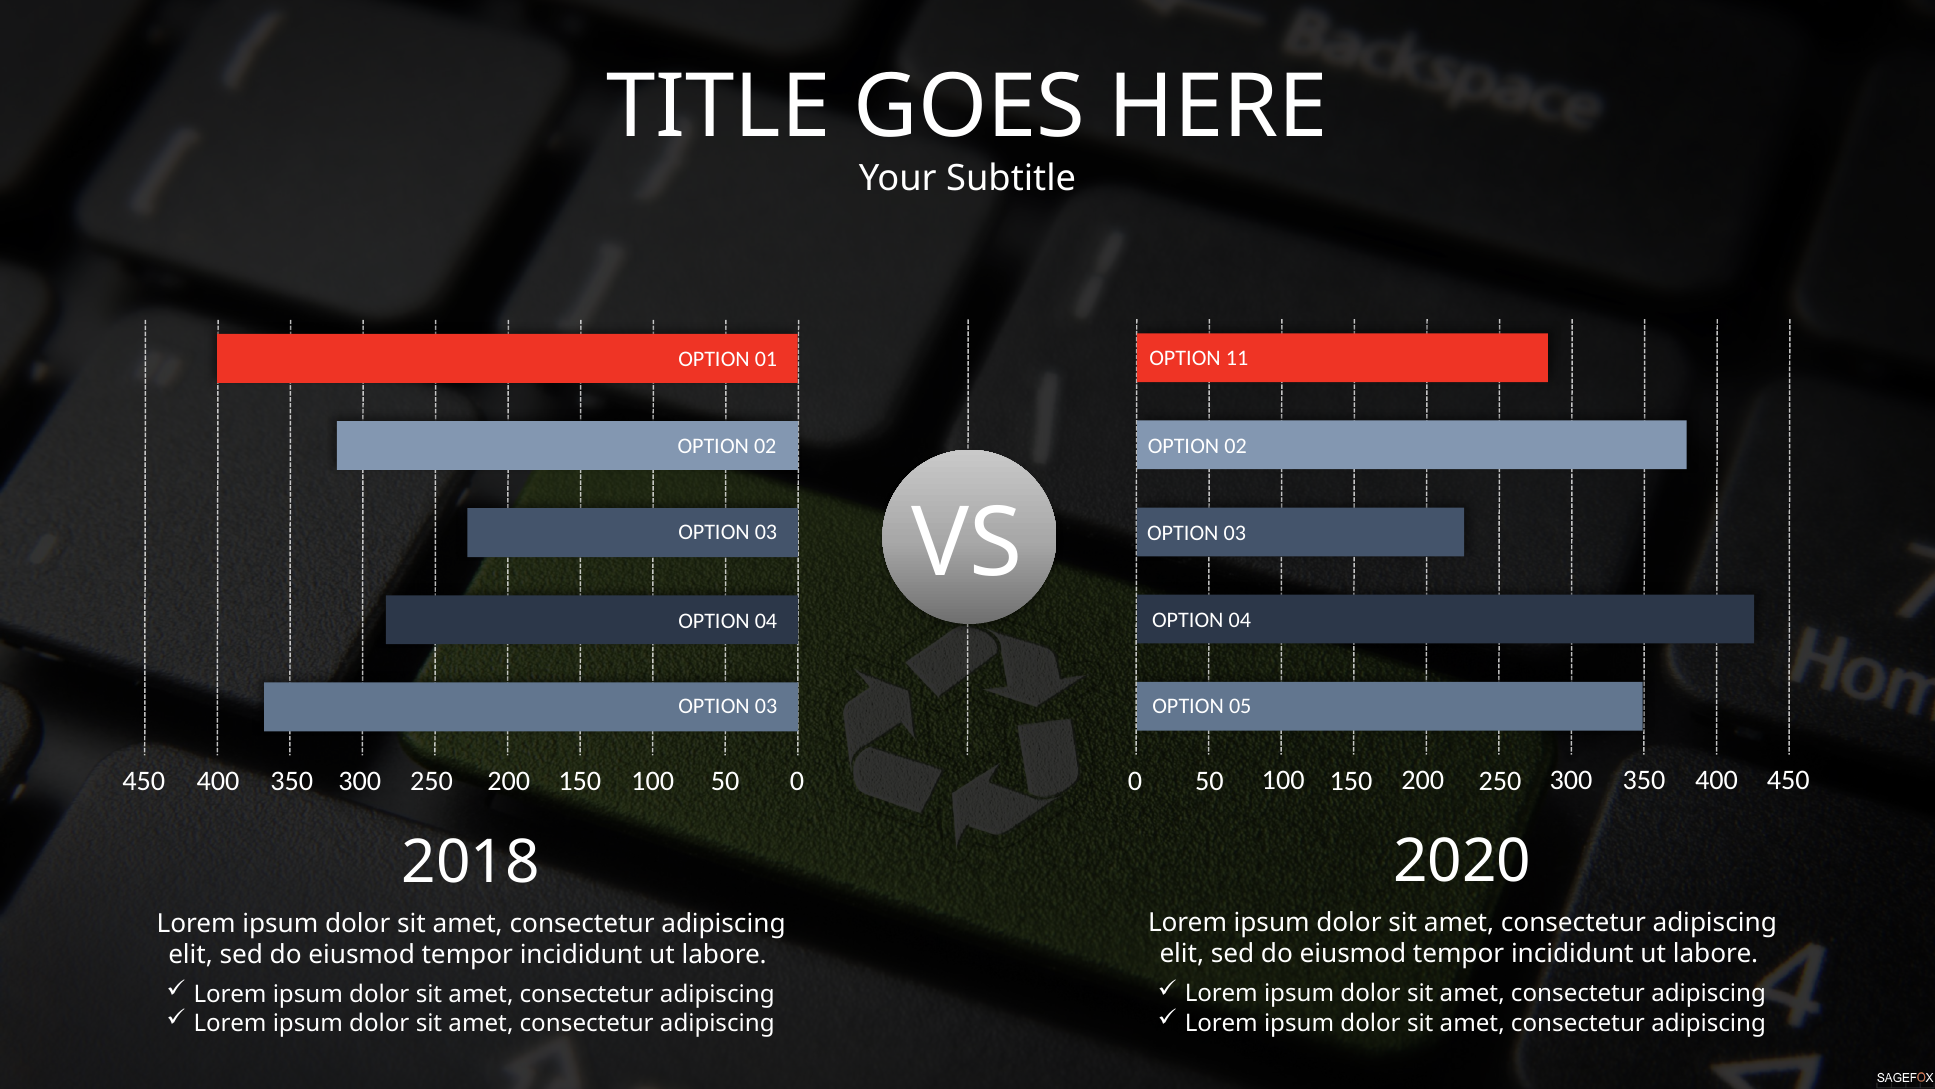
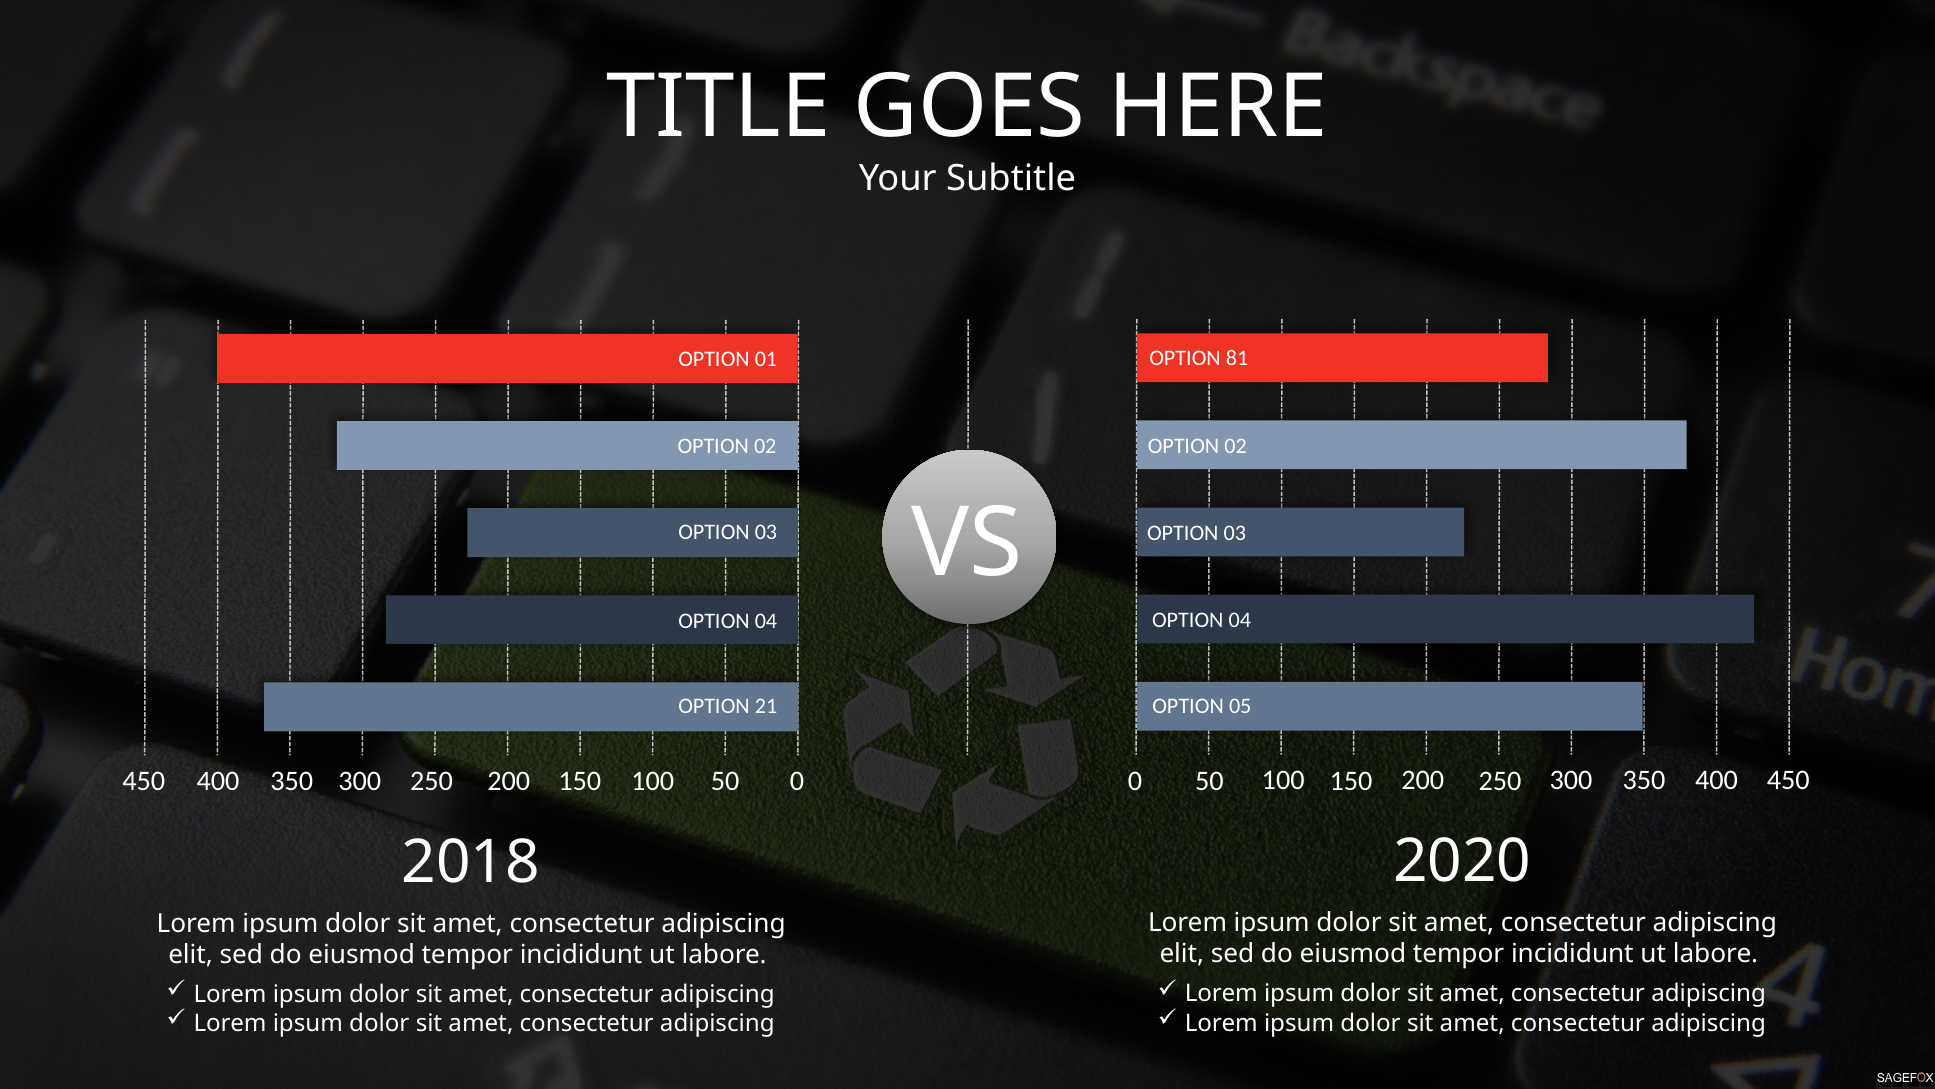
11: 11 -> 81 (1237, 358)
03: 03 -> 21 (766, 706)
